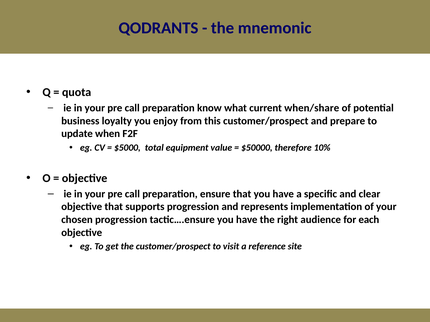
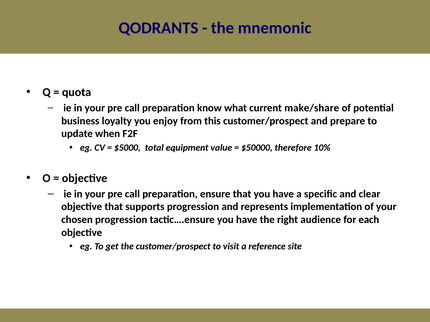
when/share: when/share -> make/share (312, 108)
